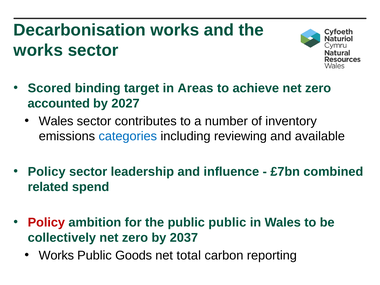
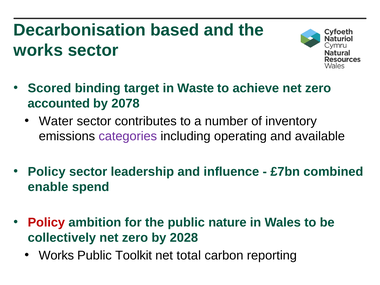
Decarbonisation works: works -> based (175, 30)
Areas: Areas -> Waste (196, 88)
2027: 2027 -> 2078 (125, 103)
Wales: Wales -> Water (56, 121)
categories colour: blue -> purple (128, 136)
reviewing: reviewing -> operating (240, 136)
related: related -> enable (48, 187)
public public: public -> nature (227, 222)
2037: 2037 -> 2028 (184, 238)
Goods: Goods -> Toolkit (134, 255)
